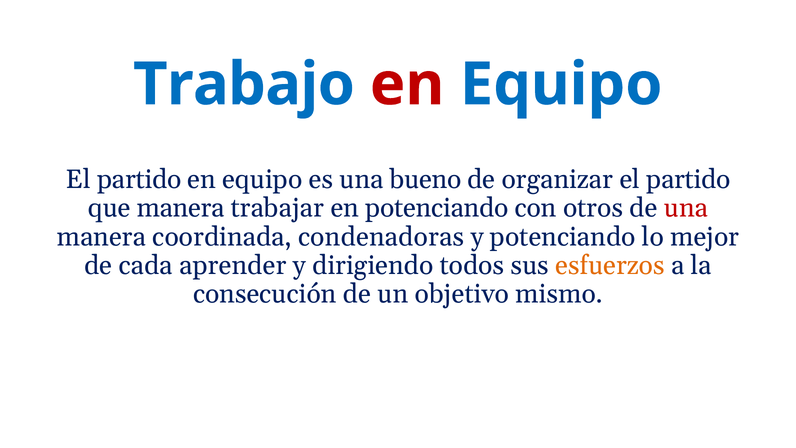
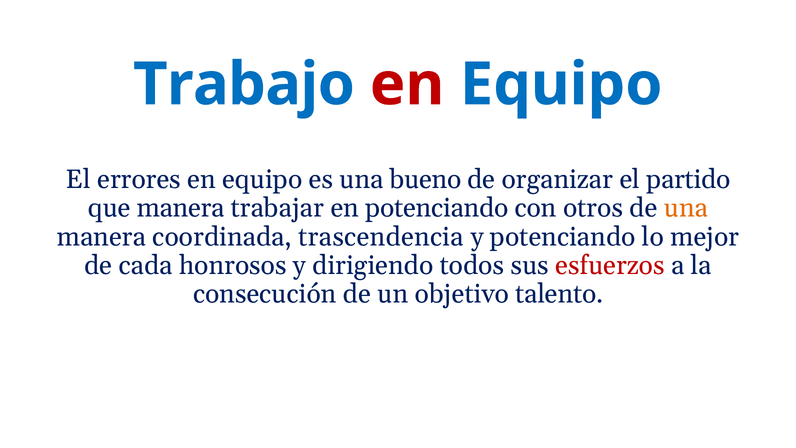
partido: partido -> errores (139, 179)
una colour: red -> orange (686, 208)
condenadoras: condenadoras -> trascendencia (381, 237)
aprender: aprender -> honrosos (233, 265)
esfuerzos colour: orange -> red (610, 265)
mismo: mismo -> talento (559, 294)
